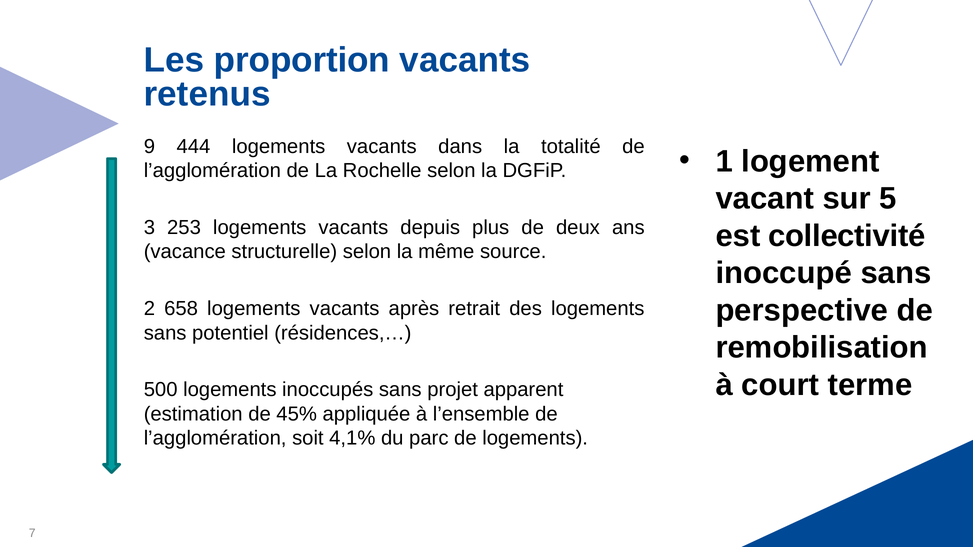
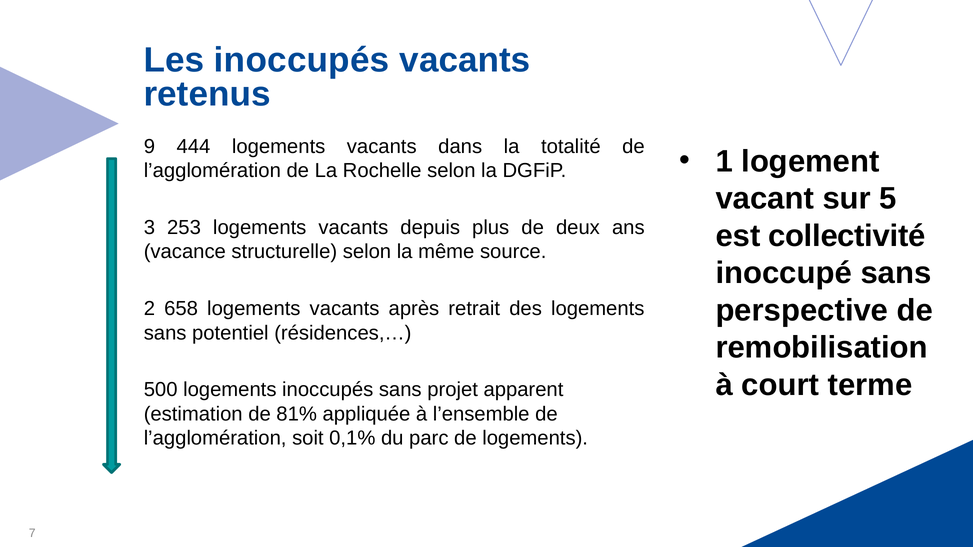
Les proportion: proportion -> inoccupés (302, 60)
45%: 45% -> 81% (297, 414)
4,1%: 4,1% -> 0,1% (352, 438)
